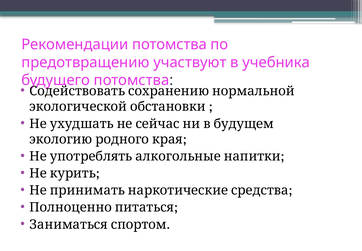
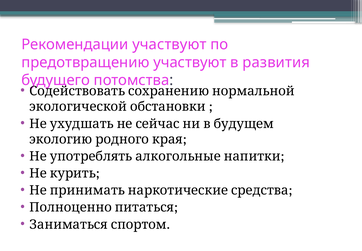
Рекомендации потомства: потомства -> участвуют (169, 44)
учебника: учебника -> развития (276, 62)
